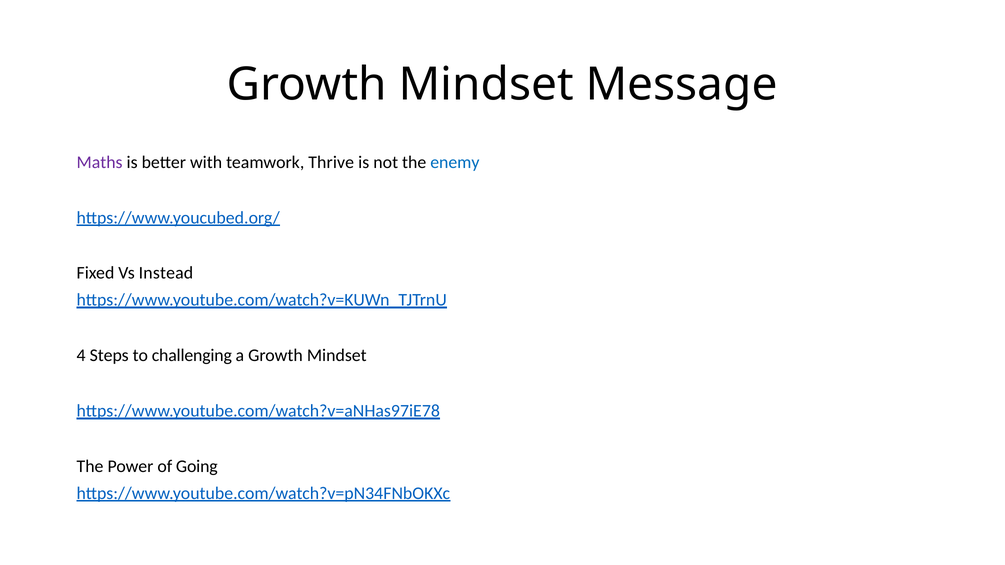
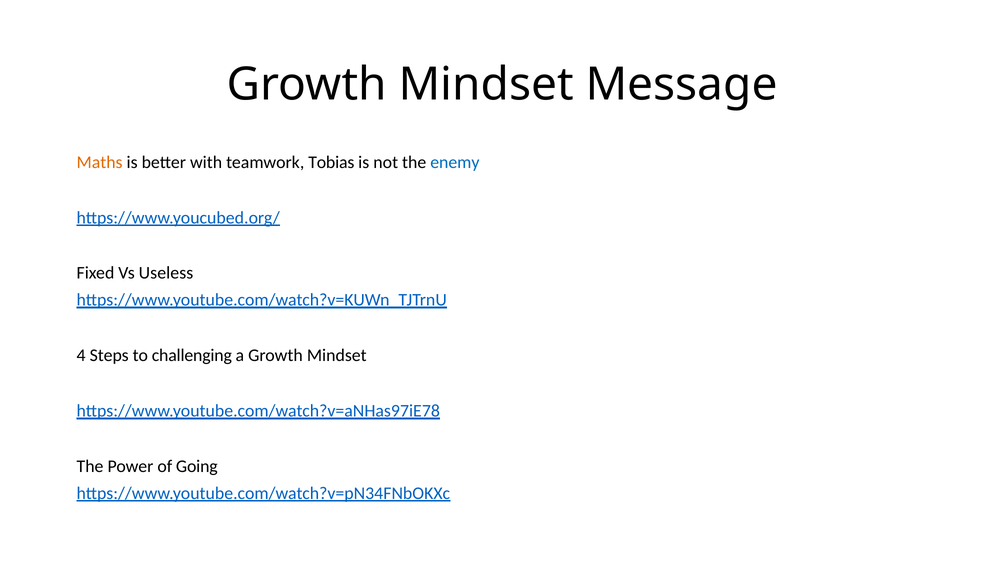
Maths colour: purple -> orange (100, 162)
Thrive: Thrive -> Tobias (331, 162)
Instead: Instead -> Useless (166, 273)
